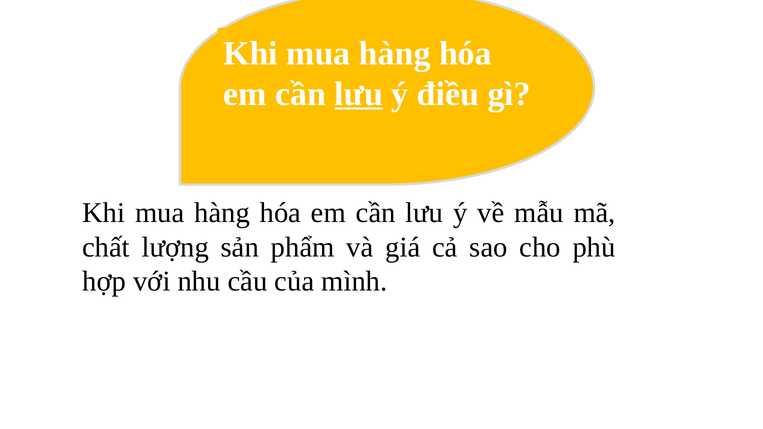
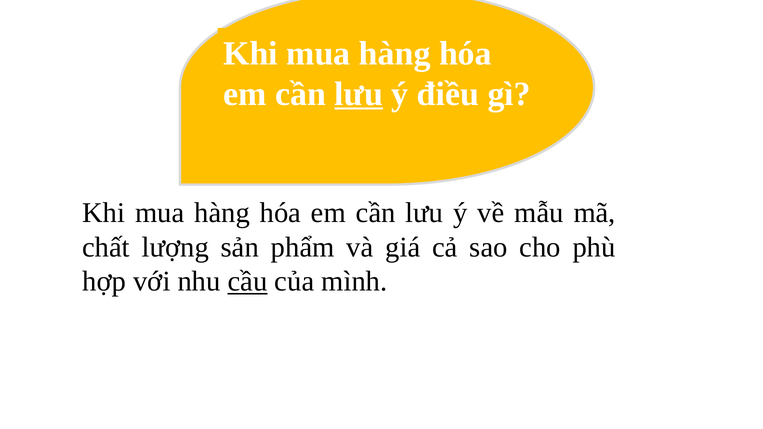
cầu underline: none -> present (247, 282)
